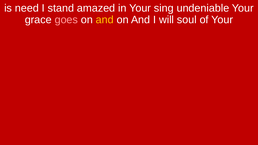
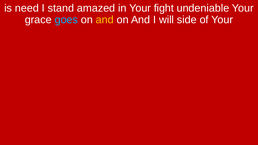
sing: sing -> fight (164, 8)
goes colour: pink -> light blue (66, 20)
soul: soul -> side (187, 20)
